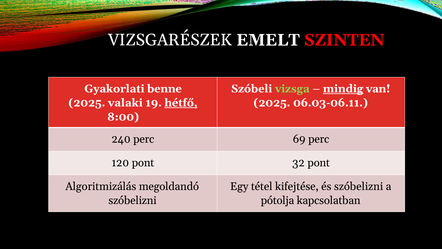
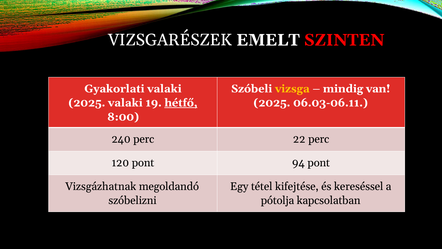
Gyakorlati benne: benne -> valaki (164, 89)
vizsga colour: light green -> yellow (292, 89)
mindig underline: present -> none (343, 89)
69: 69 -> 22 (299, 139)
32: 32 -> 94 (298, 163)
Algoritmizálás: Algoritmizálás -> Vizsgázhatnak (101, 186)
és szóbelizni: szóbelizni -> kereséssel (359, 186)
